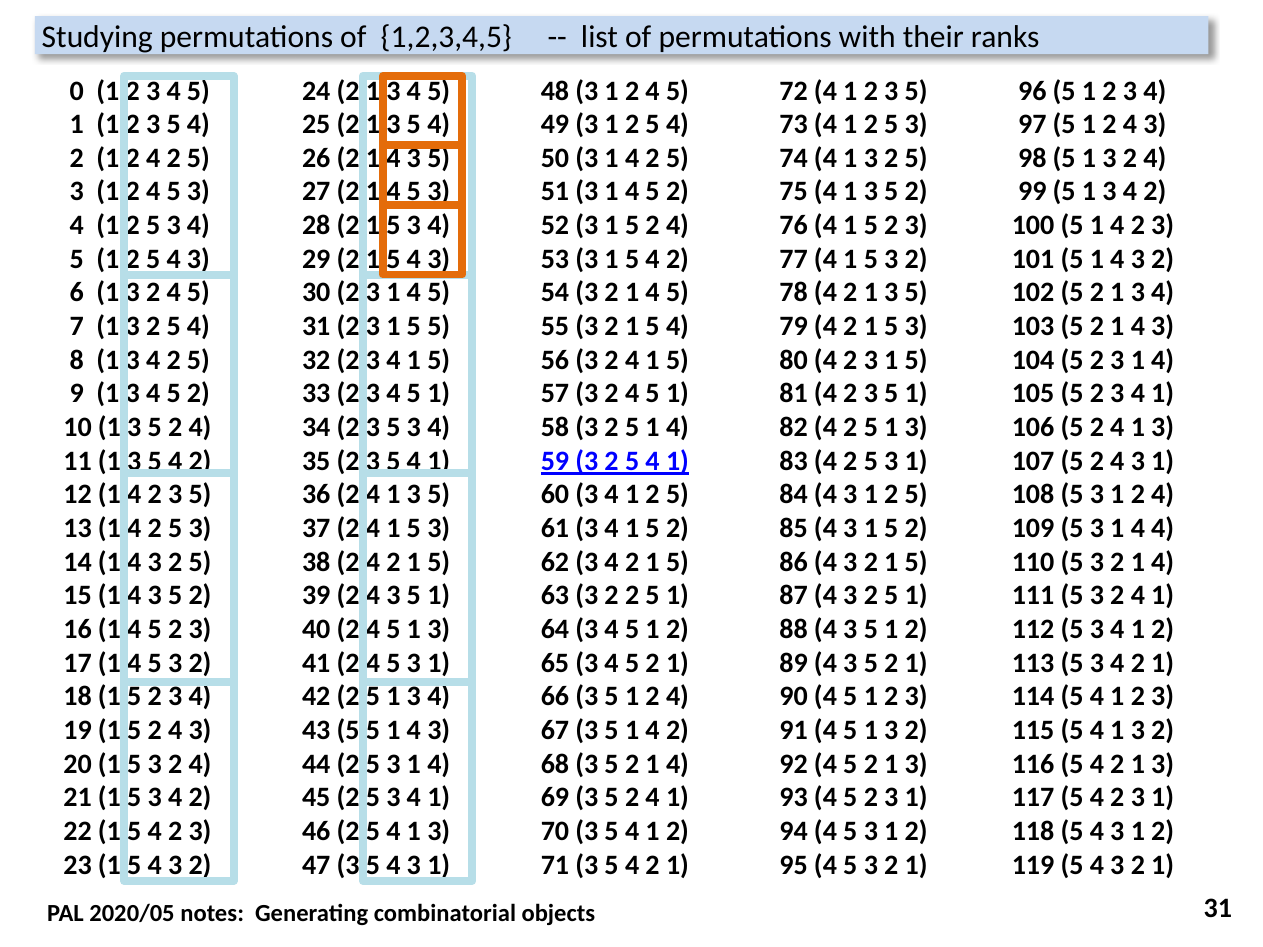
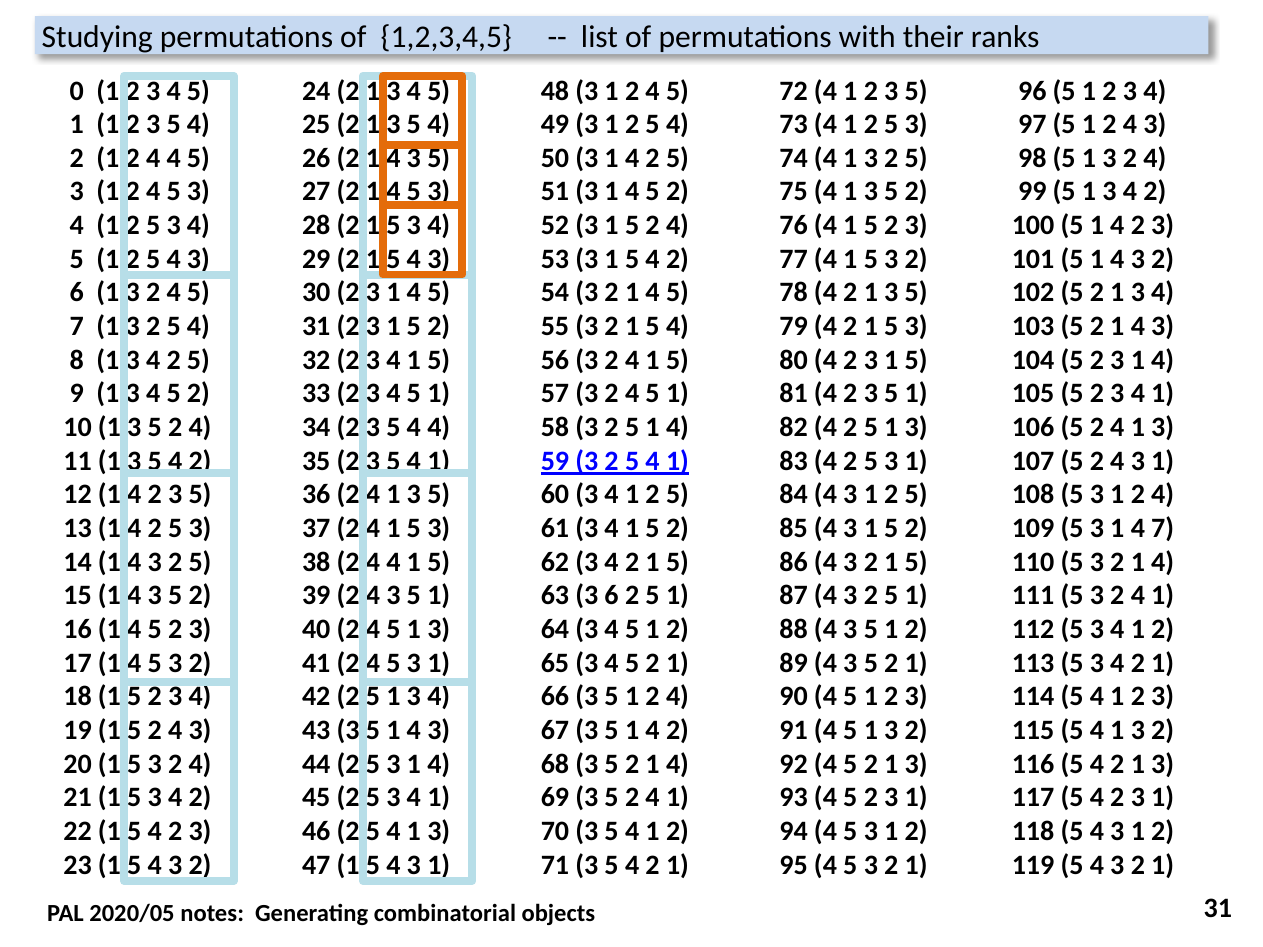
2: 2 -> 4 (174, 158)
5: 5 -> 2 (439, 326)
3: 3 -> 4 (414, 427)
4 4: 4 -> 7 (1163, 528)
38 2 4 2: 2 -> 4 (393, 562)
63 3 2: 2 -> 6 (612, 596)
43 5: 5 -> 3 (348, 730)
47 3: 3 -> 1 (348, 865)
